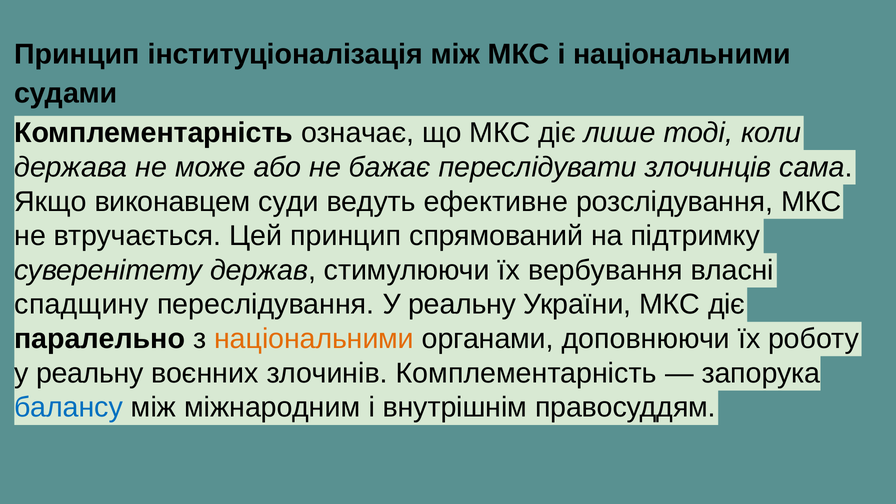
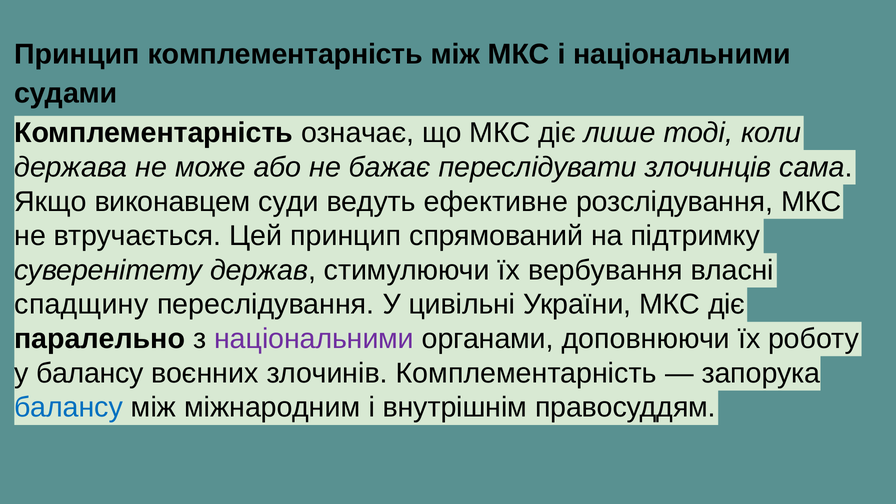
Принцип інституціоналізація: інституціоналізація -> комплементарність (285, 54)
переслідування У реальну: реальну -> цивільні (462, 305)
національними colour: orange -> purple (314, 339)
реальну: реальну -> балансу (90, 373)
